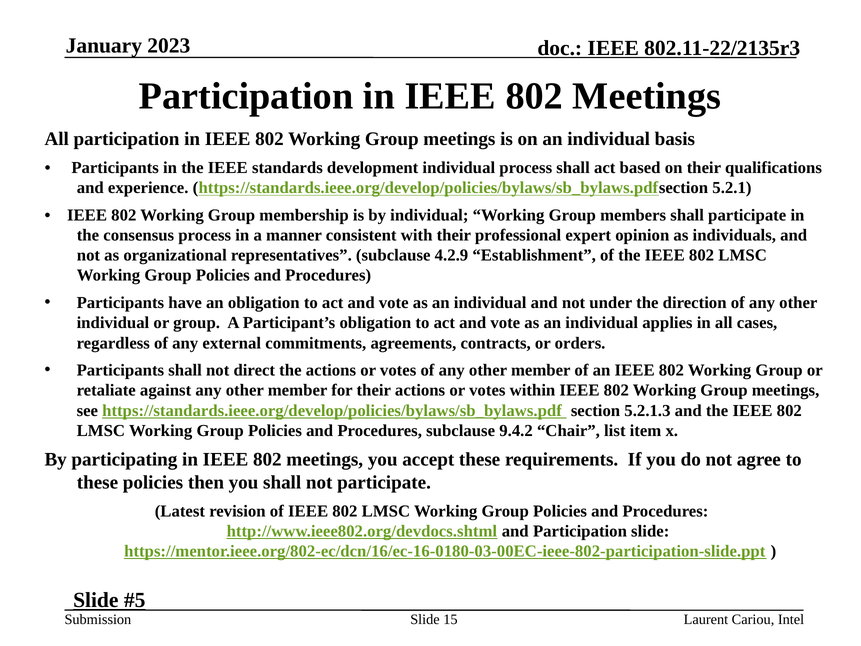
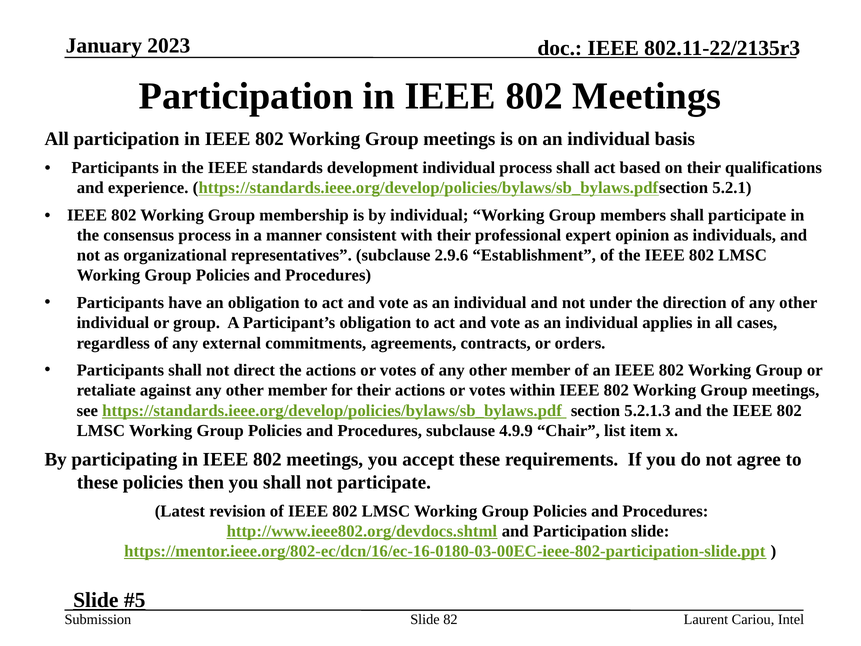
4.2.9: 4.2.9 -> 2.9.6 (451, 255)
9.4.2: 9.4.2 -> 4.9.9 (516, 430)
15: 15 -> 82 (450, 619)
